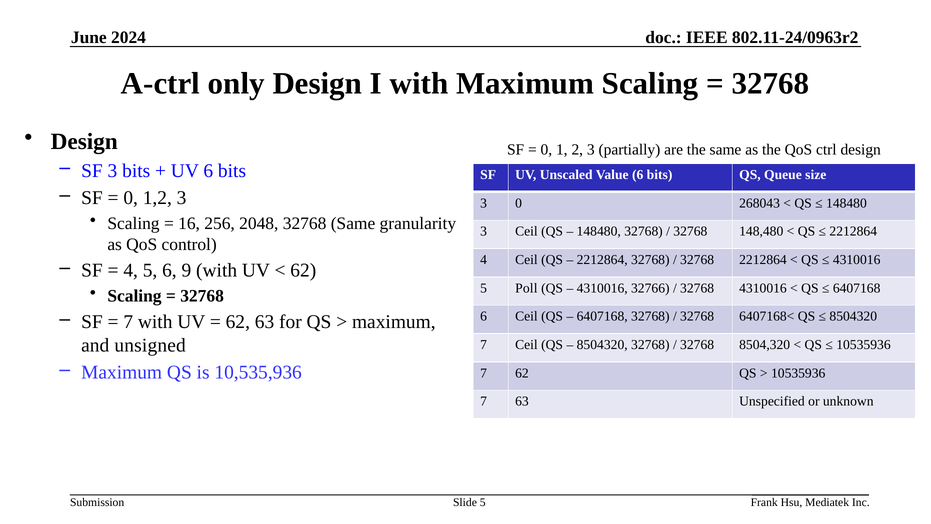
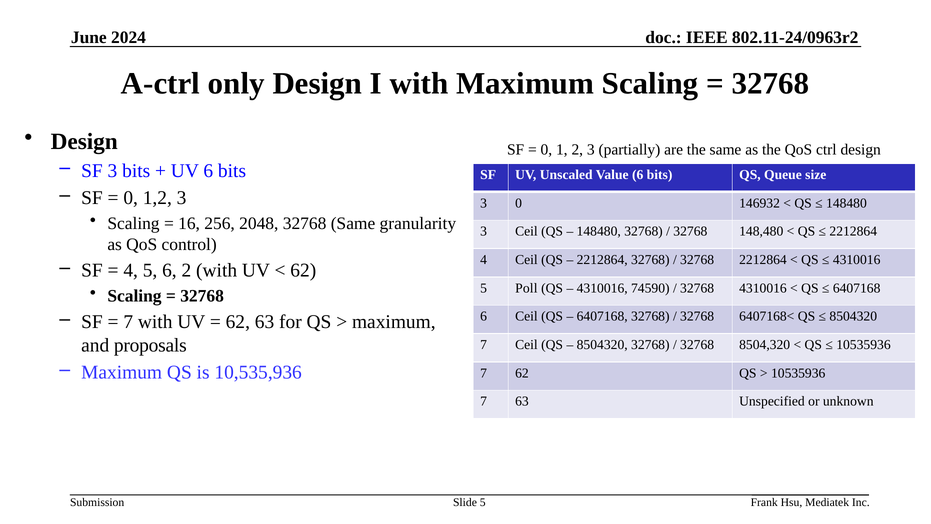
268043: 268043 -> 146932 (760, 203)
6 9: 9 -> 2 (186, 270)
32766: 32766 -> 74590 (650, 288)
unsigned: unsigned -> proposals (150, 345)
